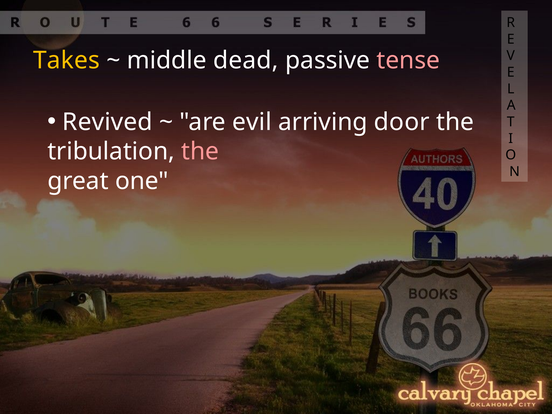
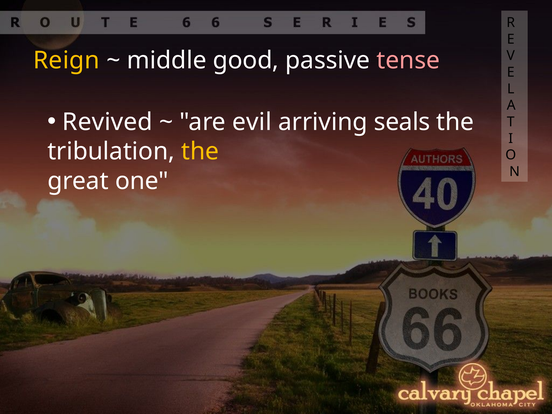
Takes: Takes -> Reign (66, 61)
dead: dead -> good (246, 61)
door: door -> seals (402, 122)
the colour: pink -> yellow (200, 151)
